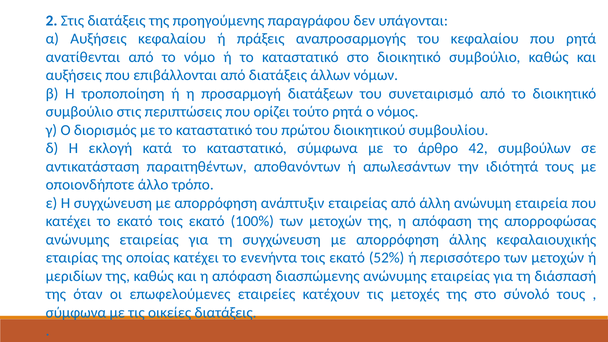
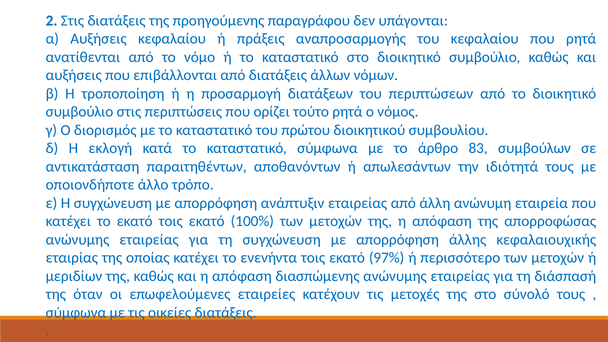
συνεταιρισμό: συνεταιρισμό -> περιπτώσεων (431, 94)
42: 42 -> 83 (478, 148)
52%: 52% -> 97% (387, 258)
